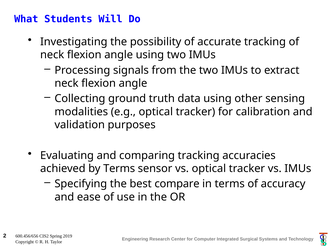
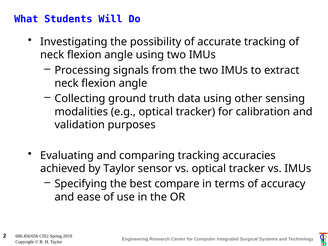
by Terms: Terms -> Taylor (119, 169)
